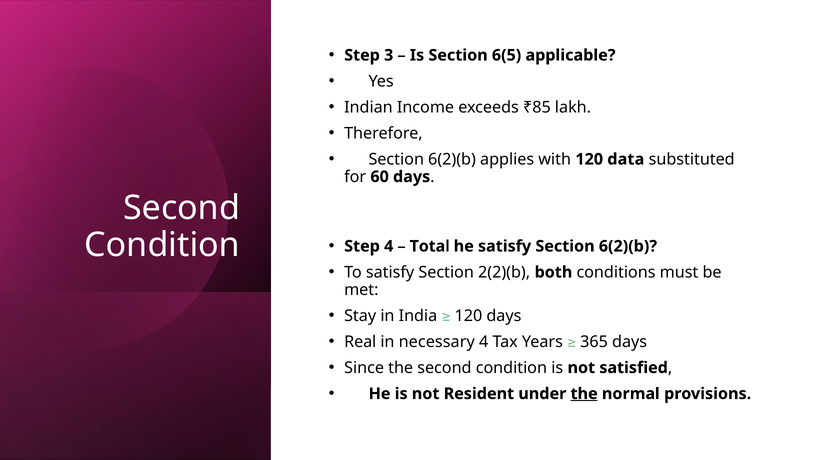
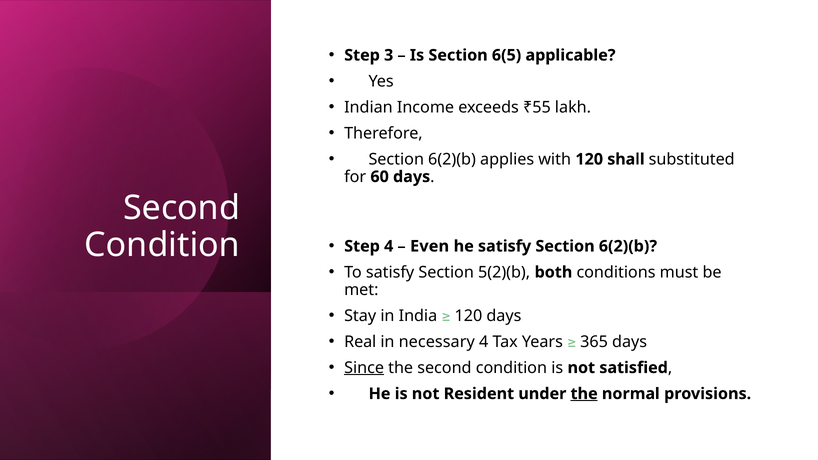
₹85: ₹85 -> ₹55 (537, 107)
data: data -> shall (626, 159)
Total: Total -> Even (430, 246)
2(2)(b: 2(2)(b -> 5(2)(b (504, 272)
Since underline: none -> present (364, 368)
